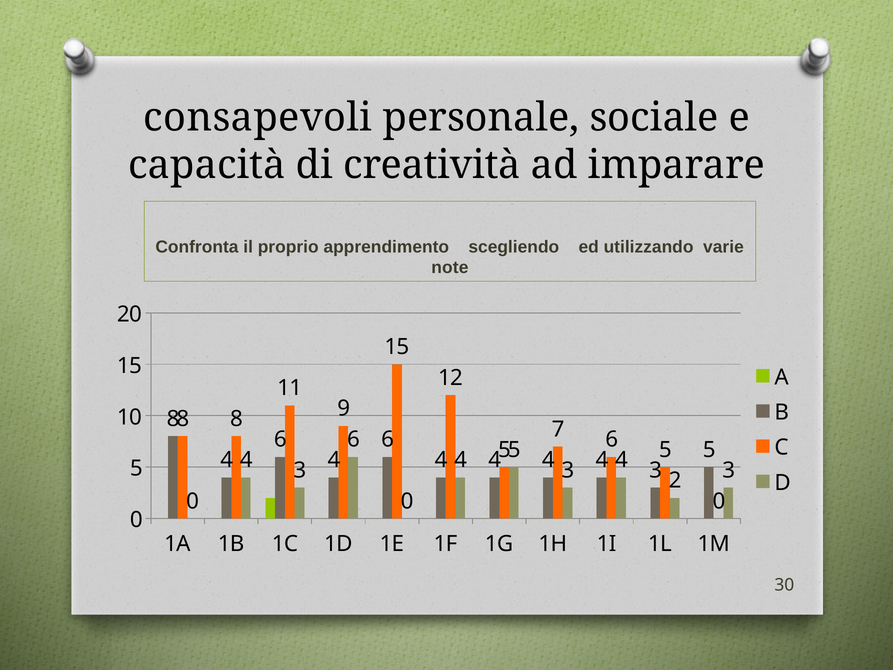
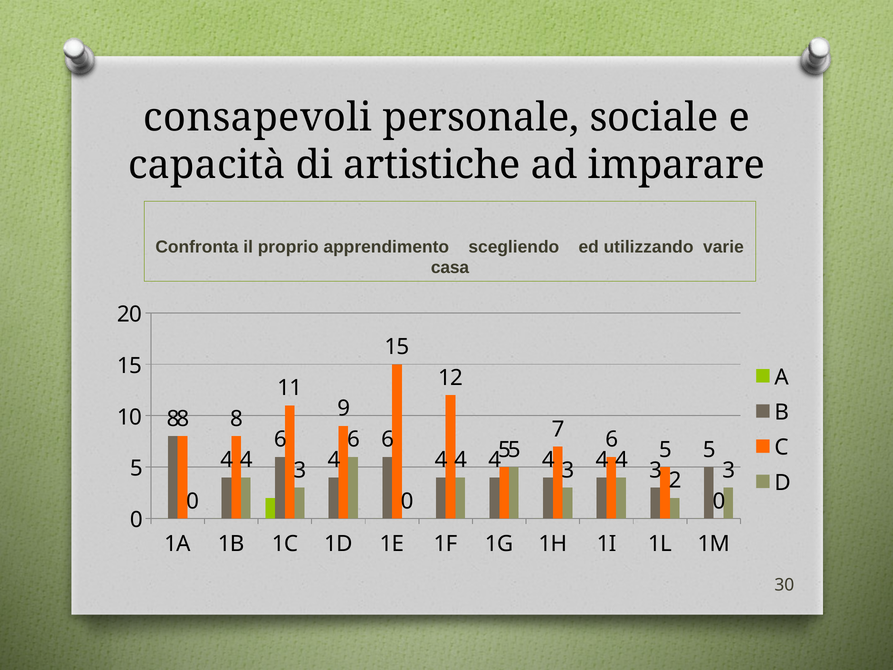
creatività: creatività -> artistiche (432, 165)
note: note -> casa (450, 268)
